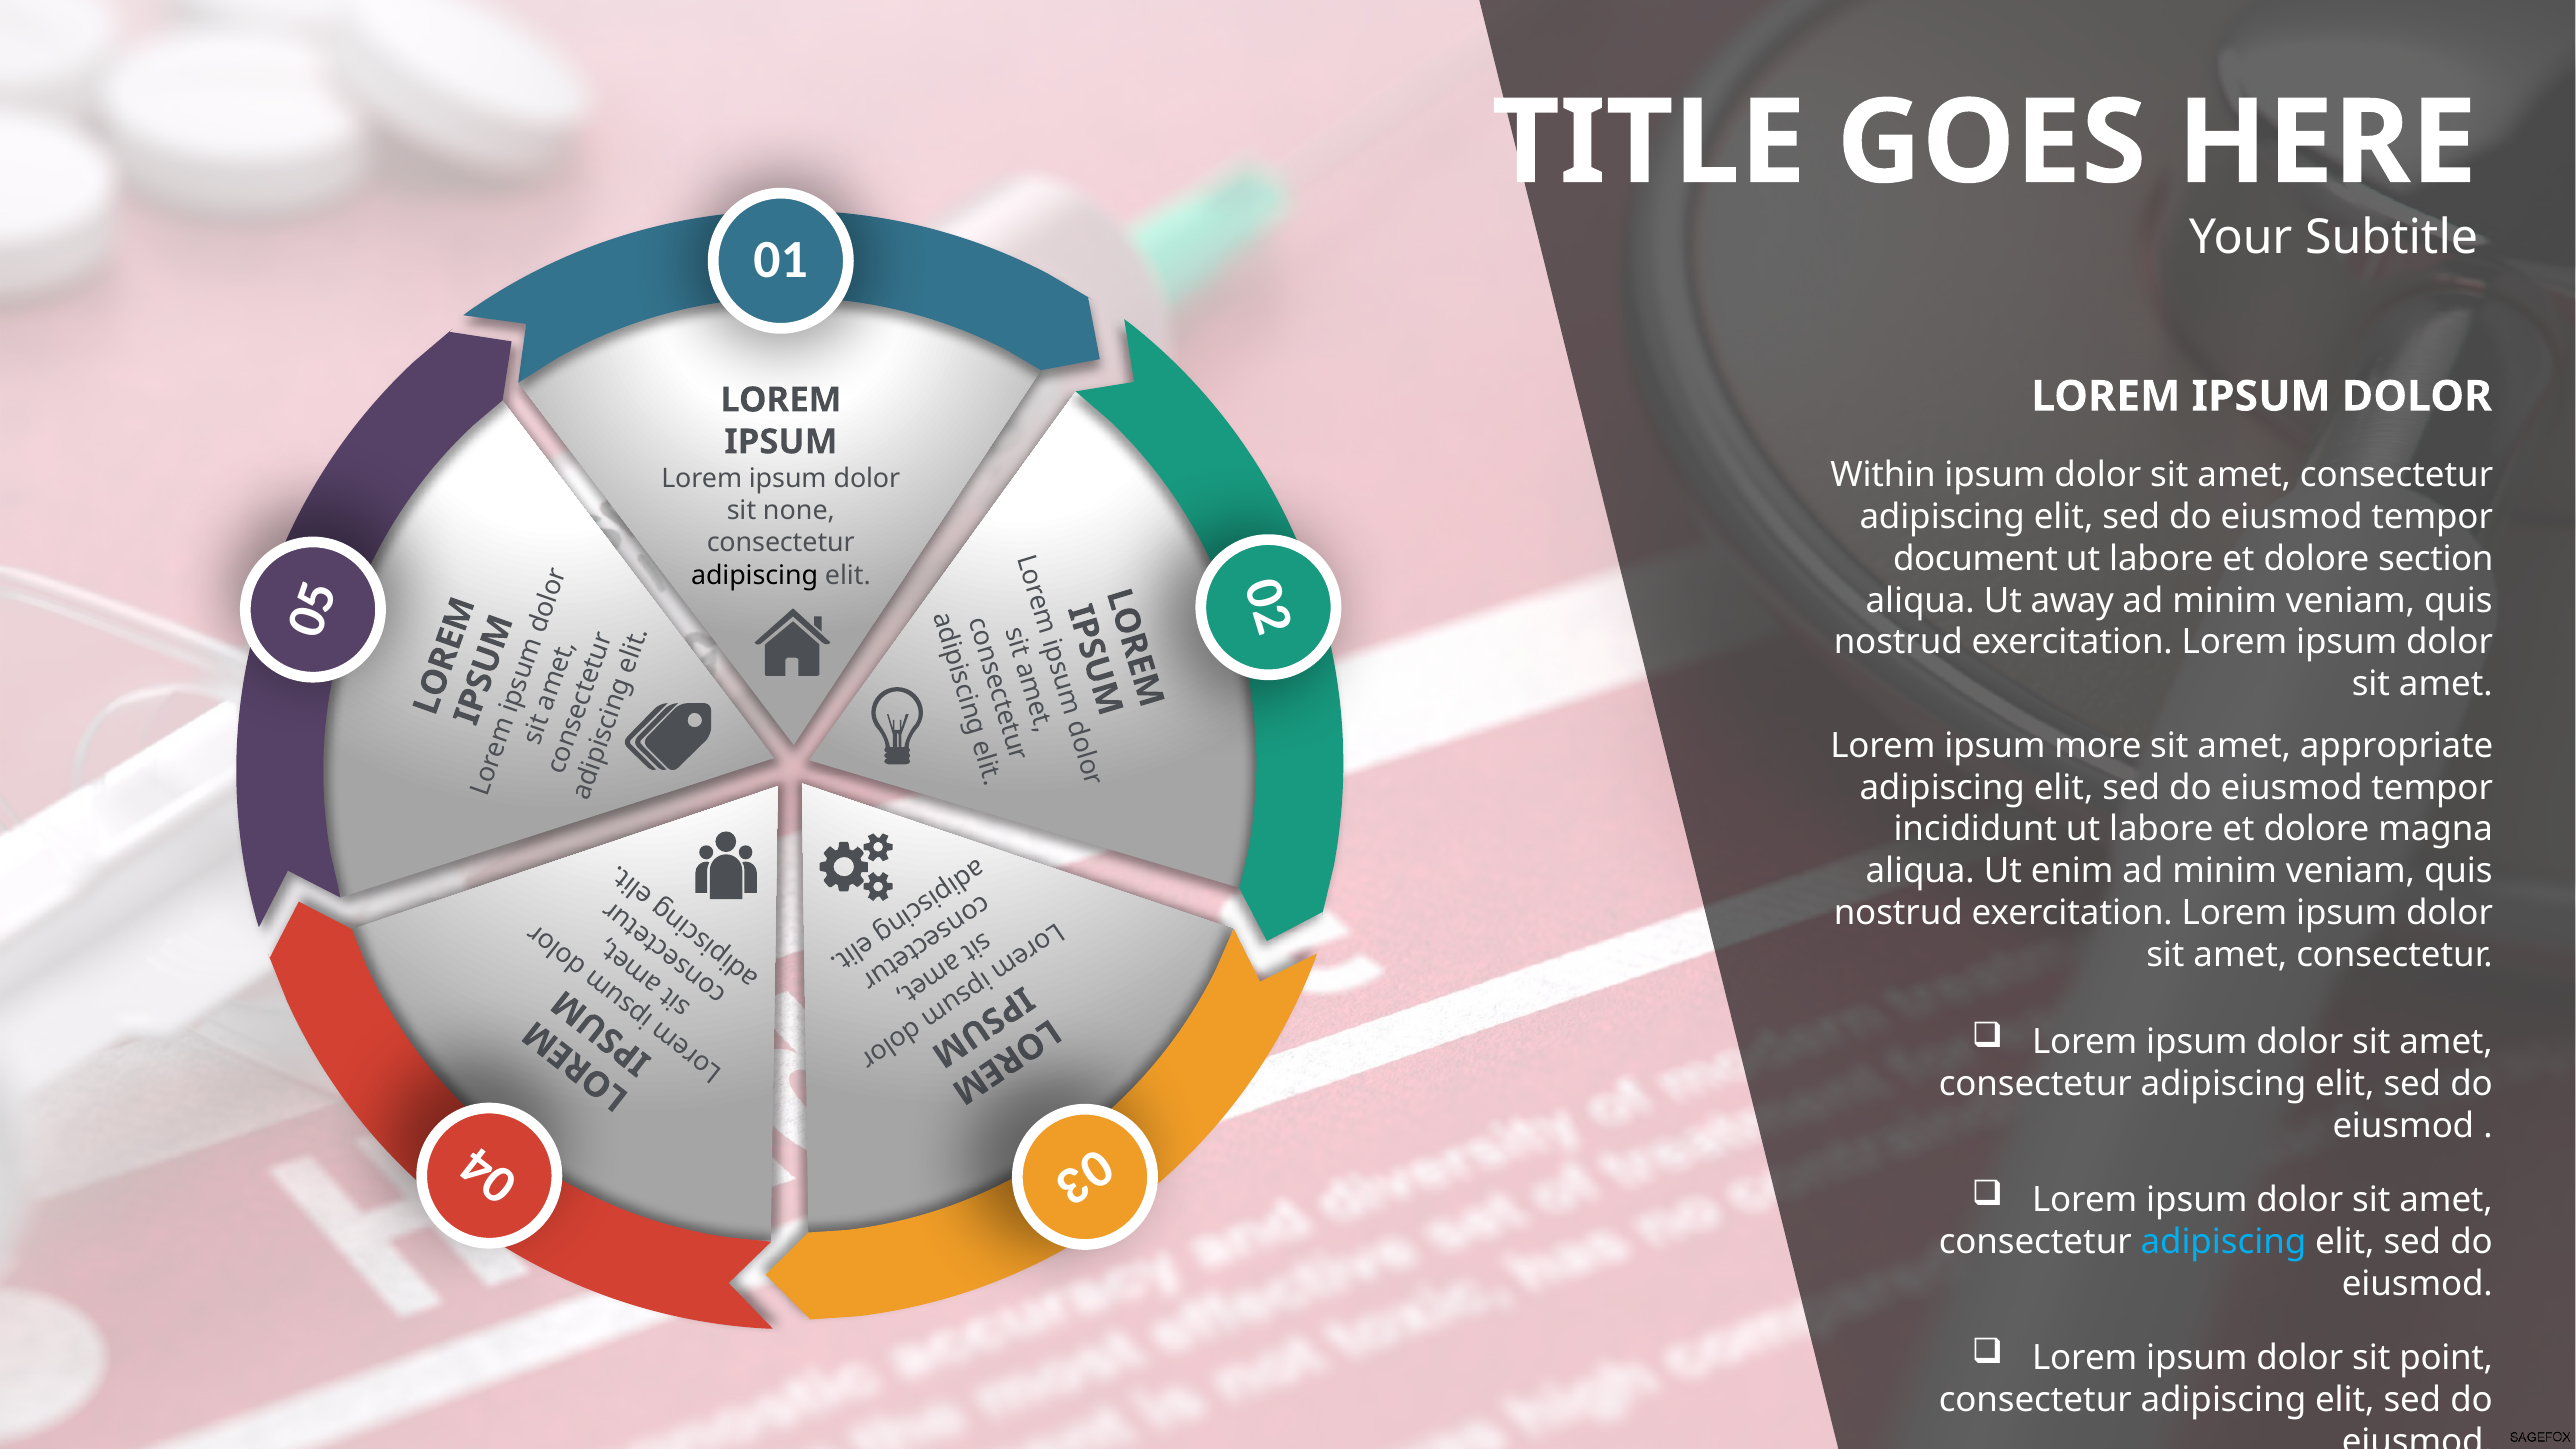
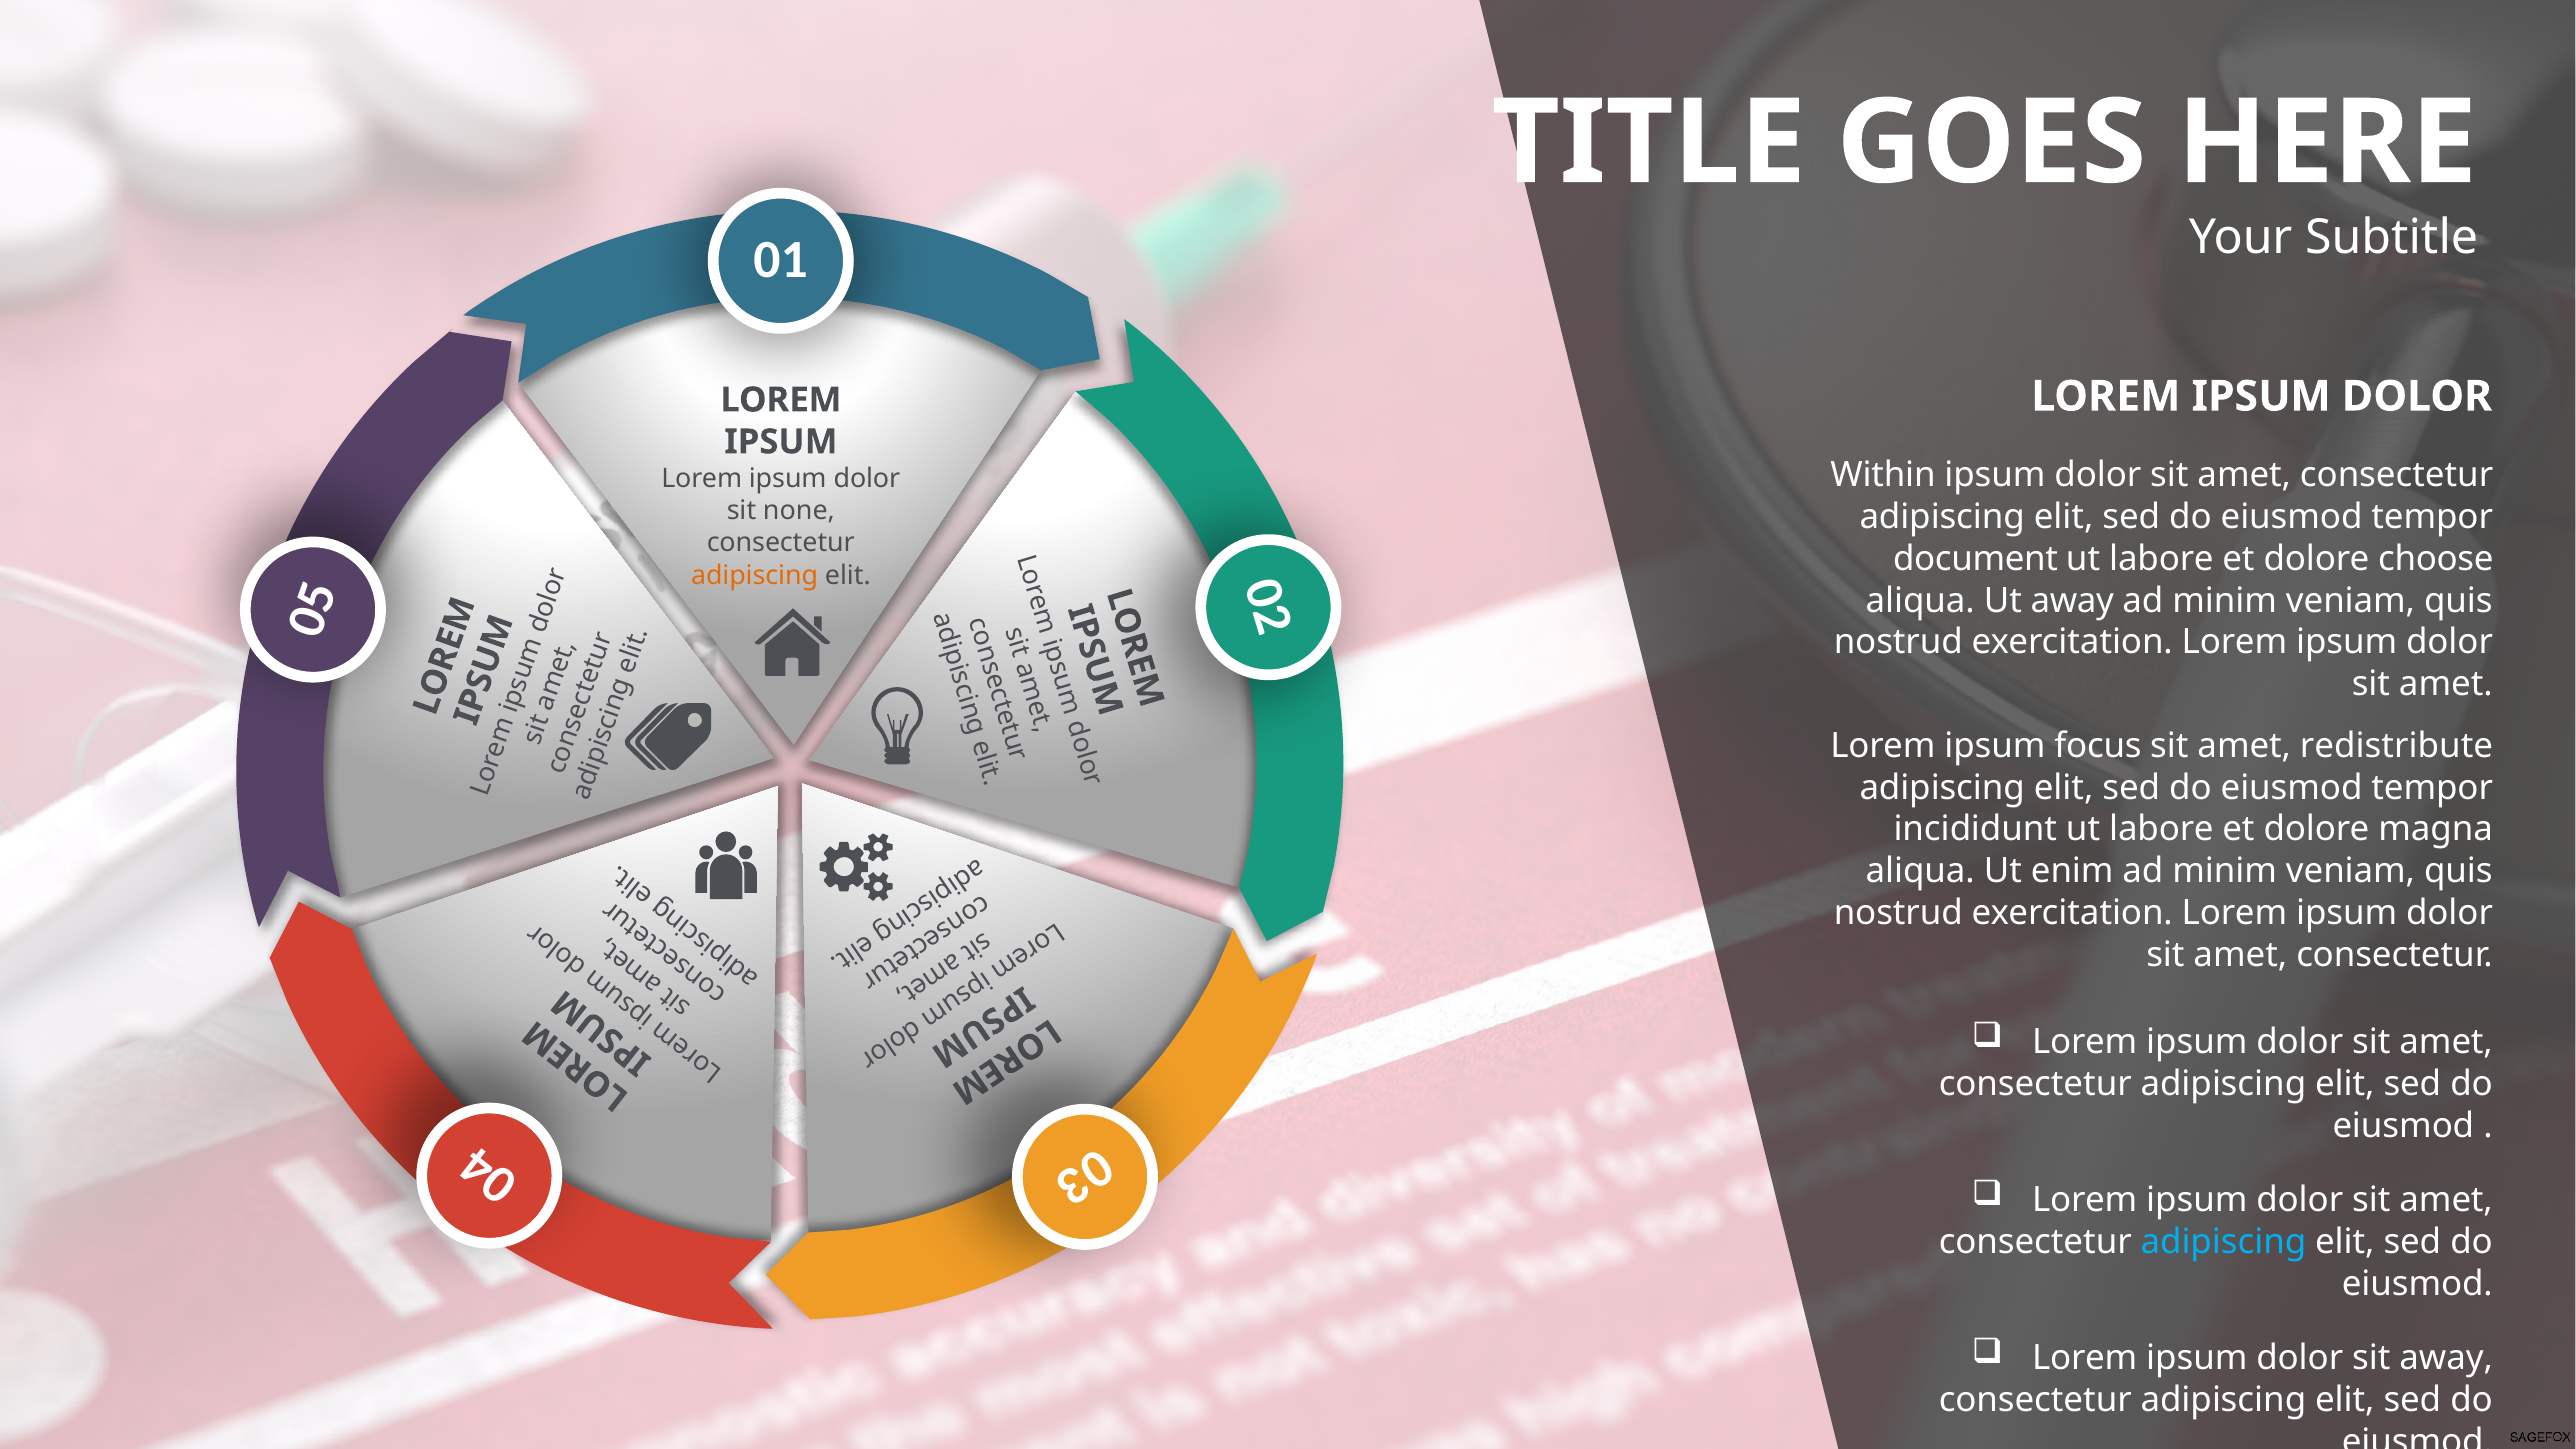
section: section -> choose (2436, 559)
adipiscing colour: black -> orange (755, 575)
more: more -> focus (2098, 746)
appropriate: appropriate -> redistribute (2397, 746)
sit point: point -> away (2446, 1358)
